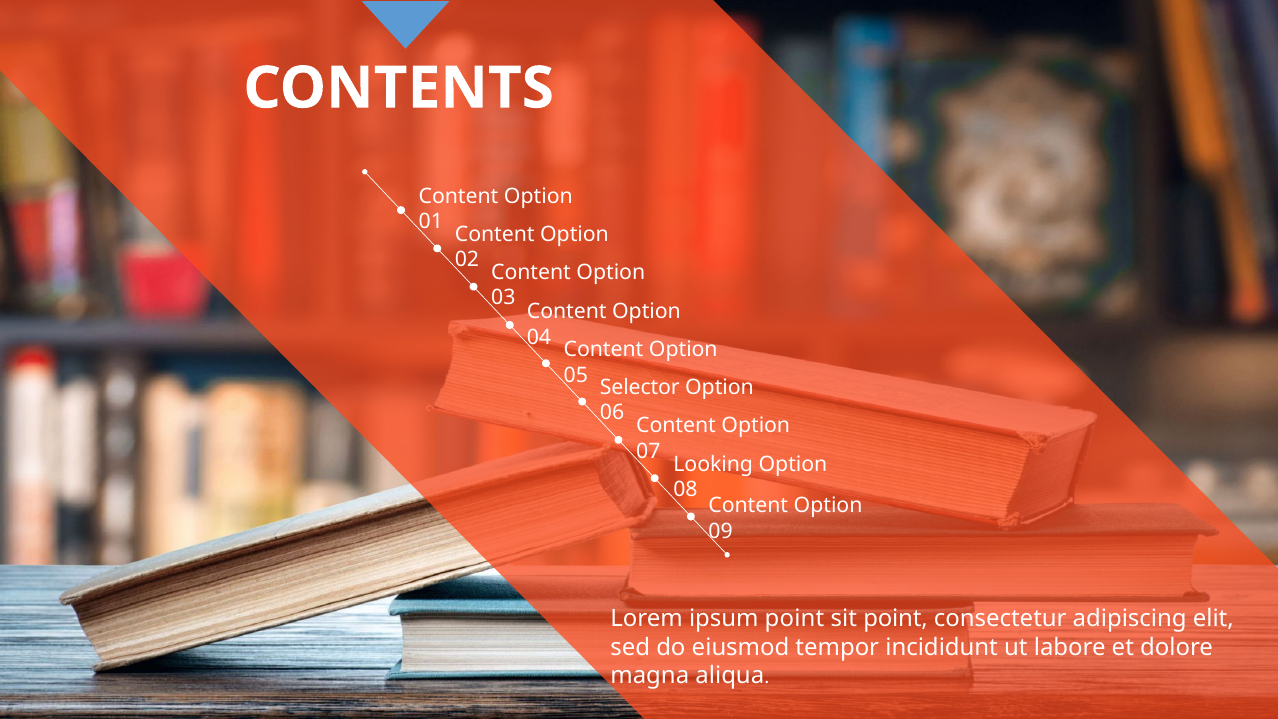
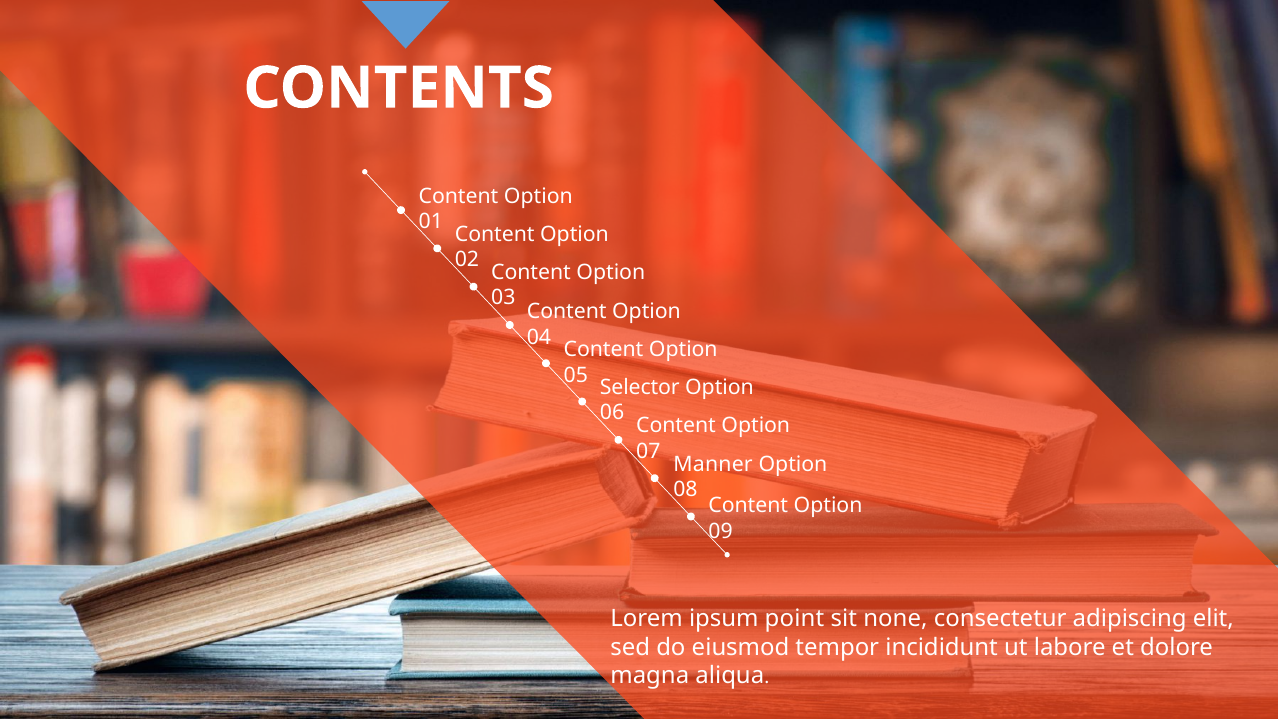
Looking: Looking -> Manner (713, 464)
sit point: point -> none (895, 618)
